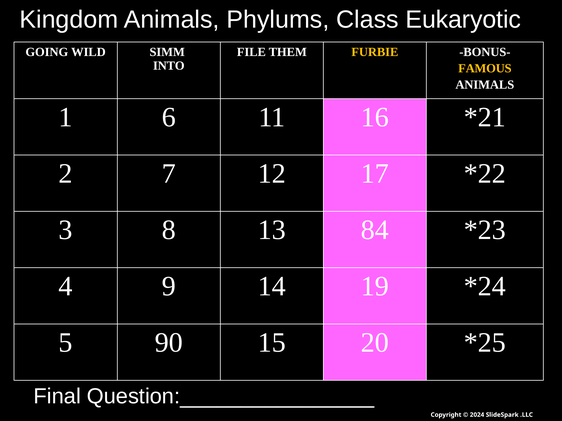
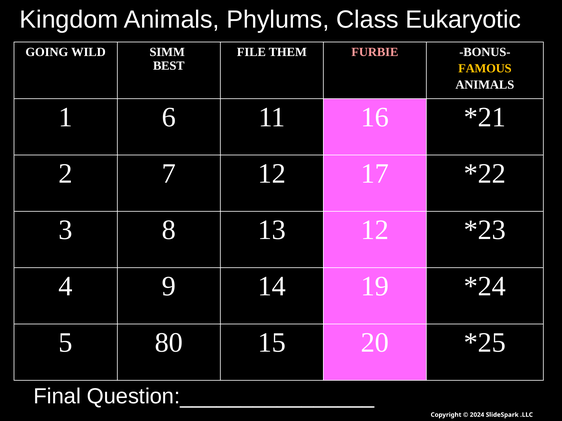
FURBIE colour: yellow -> pink (375, 52)
INTO: INTO -> BEST (169, 66)
13 84: 84 -> 12 (375, 230)
90: 90 -> 80 (169, 343)
